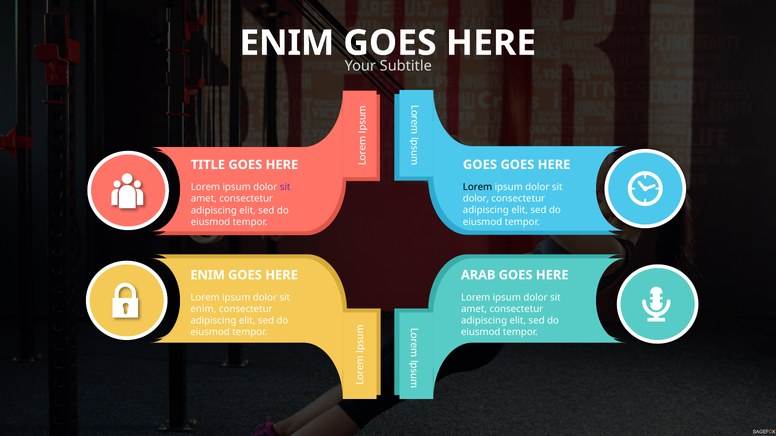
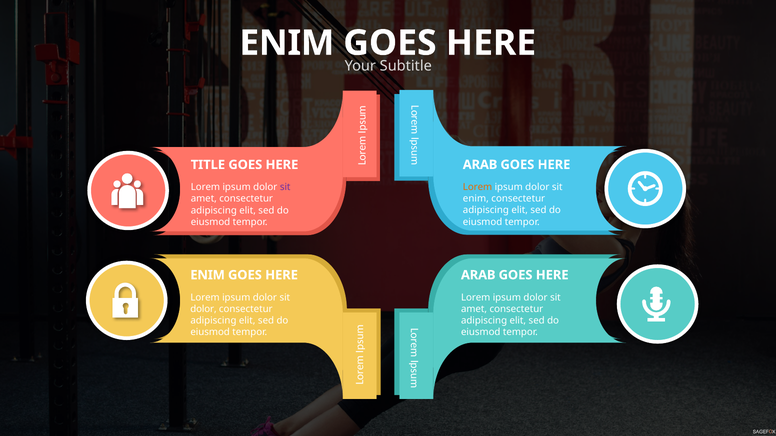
GOES: GOES -> ARAB (480, 165)
Lorem colour: black -> orange (478, 187)
dolor: dolor -> enim (476, 199)
enim: enim -> dolor (203, 309)
